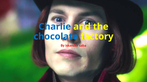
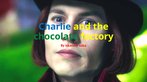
chocolate colour: blue -> green (56, 37)
